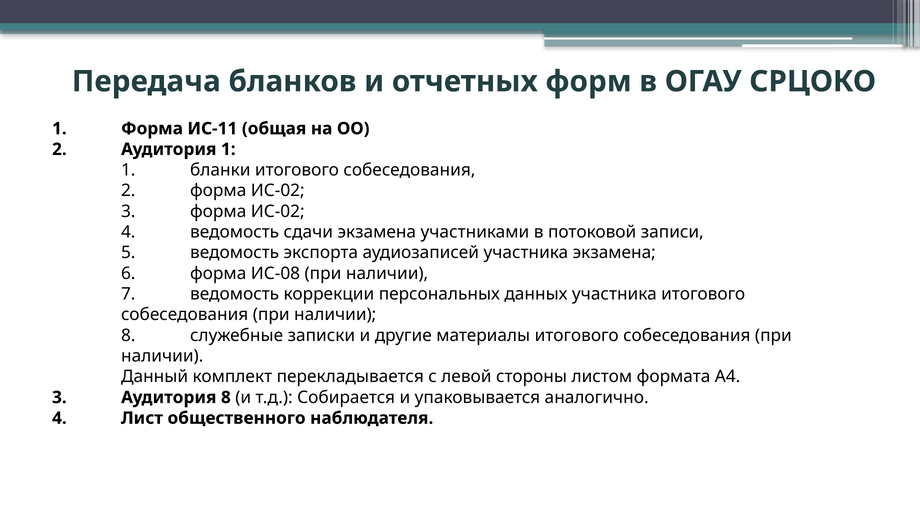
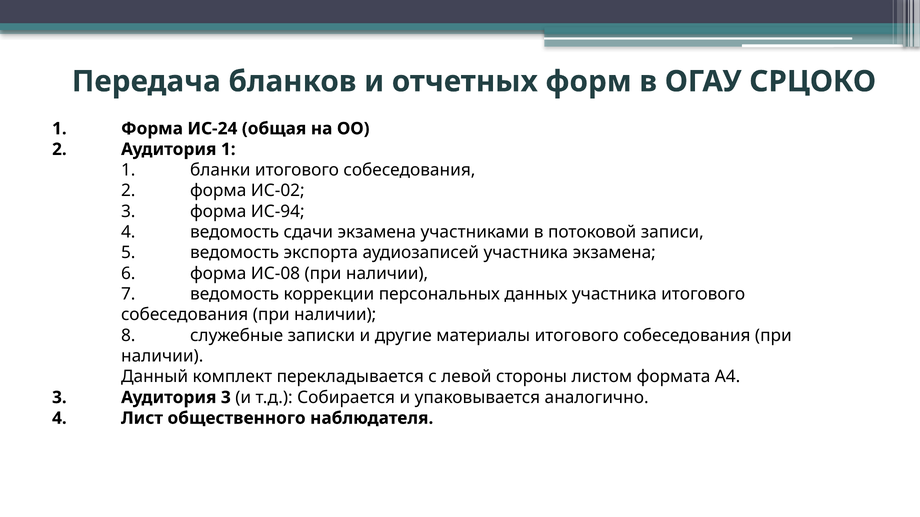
ИС-11: ИС-11 -> ИС-24 (212, 129)
3 форма ИС-02: ИС-02 -> ИС-94 (278, 212)
Аудитория 8: 8 -> 3 (226, 398)
